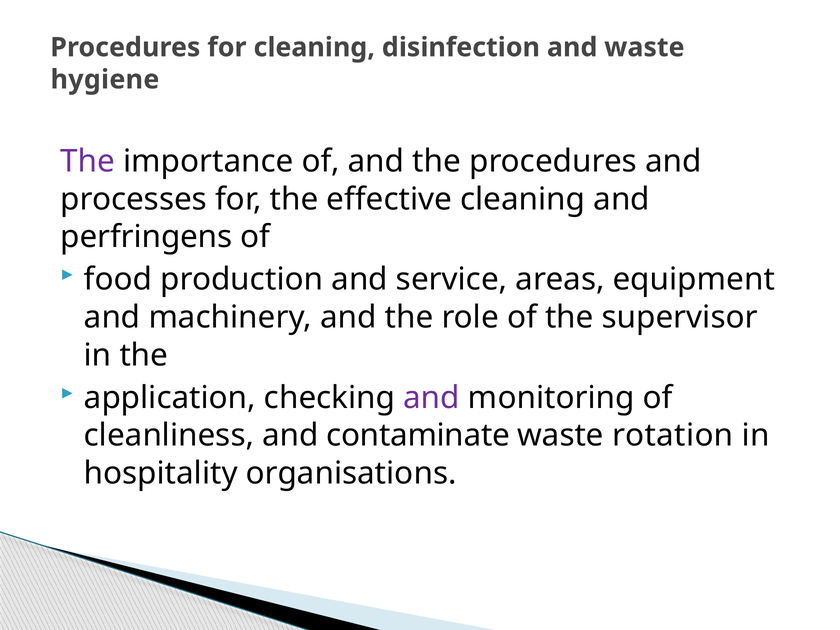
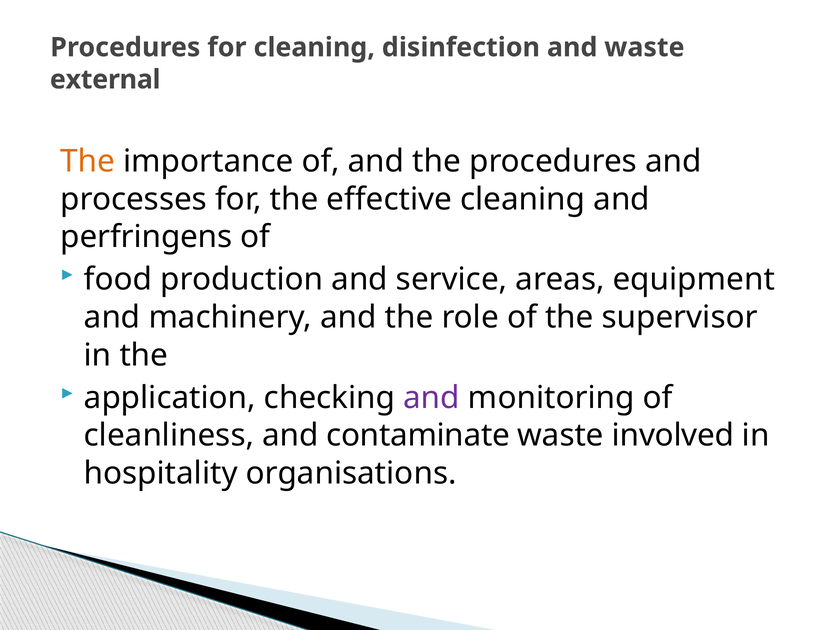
hygiene: hygiene -> external (105, 80)
The colour: purple -> orange (88, 161)
rotation: rotation -> involved (673, 435)
